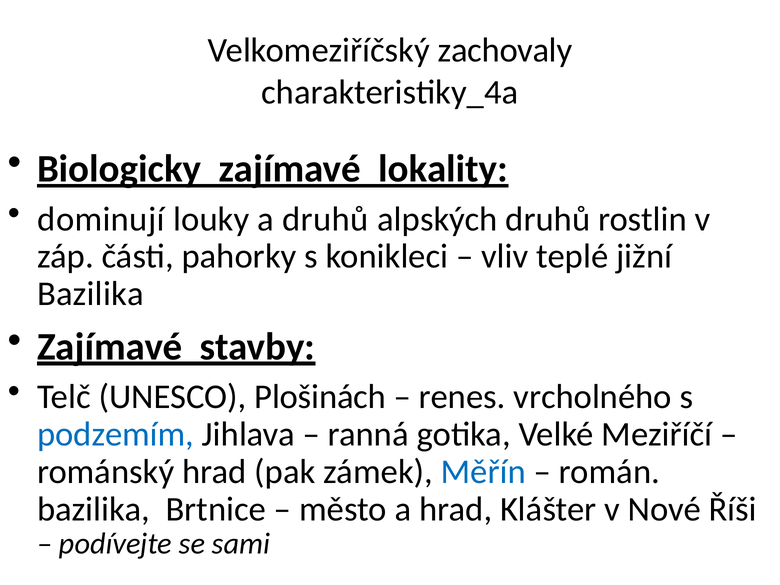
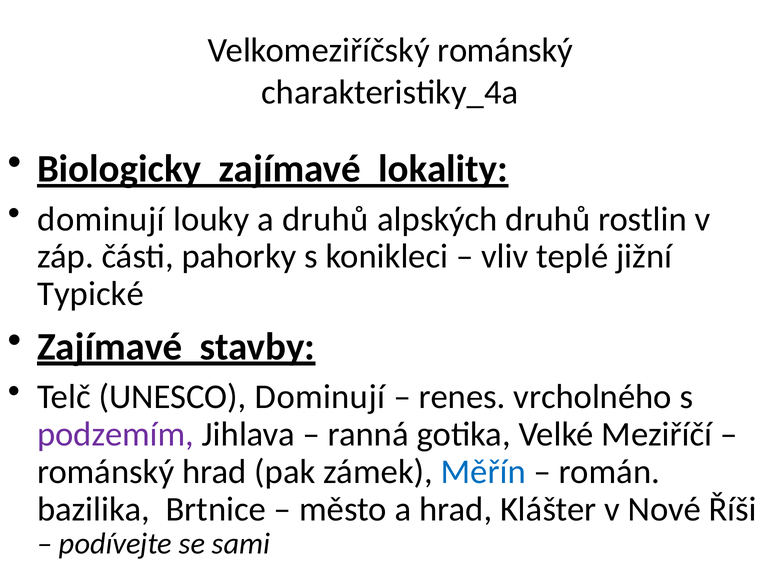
Velkomeziříčský zachovaly: zachovaly -> románský (505, 51)
Bazilika: Bazilika -> Typické (90, 294)
UNESCO Plošinách: Plošinách -> Dominují (320, 397)
podzemím colour: blue -> purple (116, 434)
